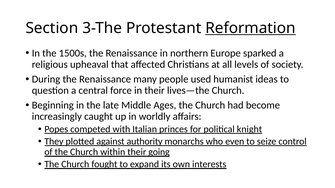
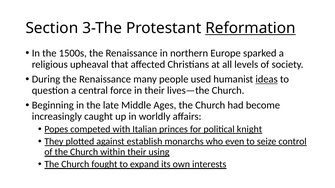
ideas underline: none -> present (267, 79)
authority: authority -> establish (145, 142)
going: going -> using (159, 152)
